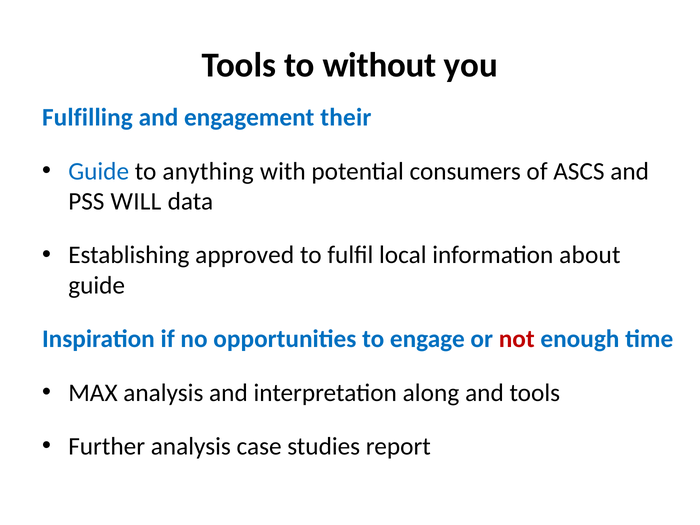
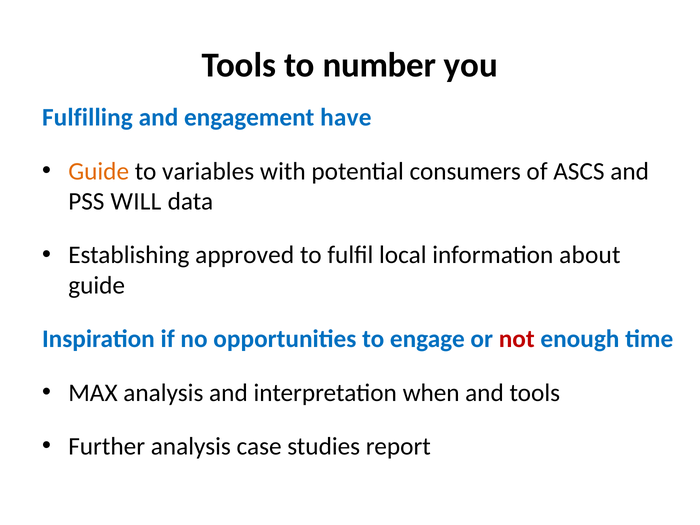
without: without -> number (379, 65)
their: their -> have (346, 118)
Guide colour: blue -> orange (99, 171)
anything: anything -> variables (208, 171)
along: along -> when (431, 393)
